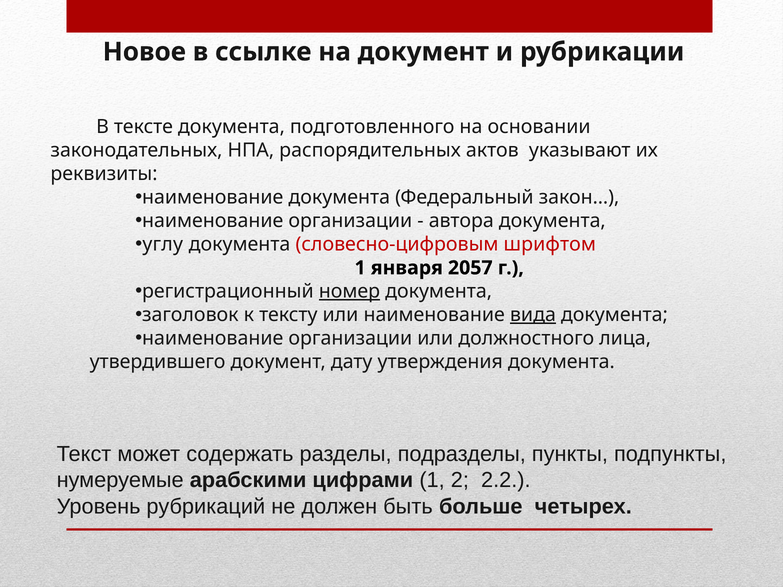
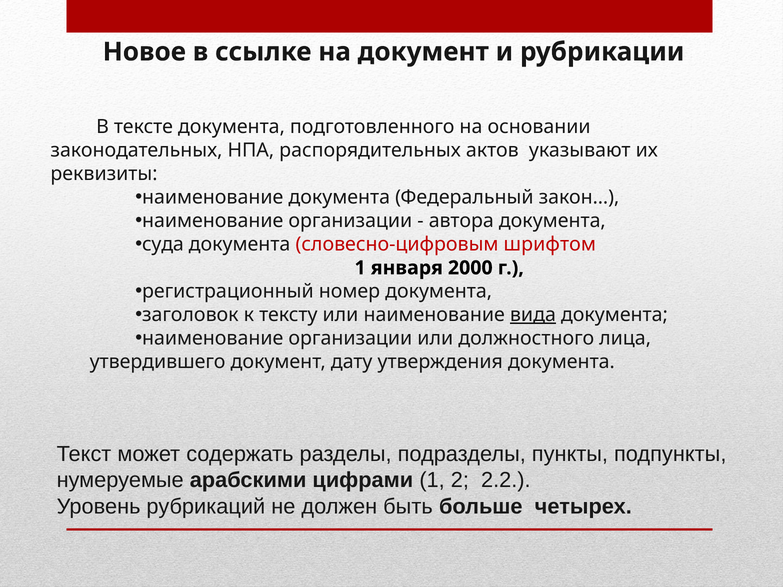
углу: углу -> суда (163, 245)
2057: 2057 -> 2000 (470, 268)
номер underline: present -> none (349, 291)
